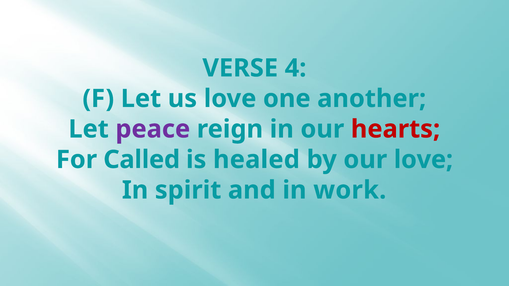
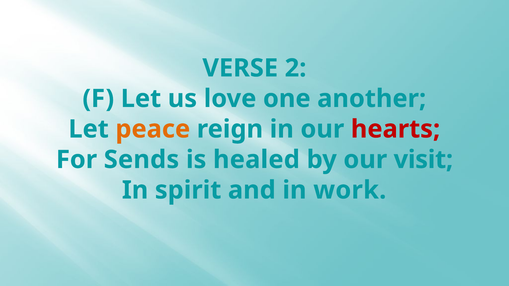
4: 4 -> 2 (296, 68)
peace colour: purple -> orange (153, 129)
Called: Called -> Sends (141, 160)
our love: love -> visit (423, 160)
